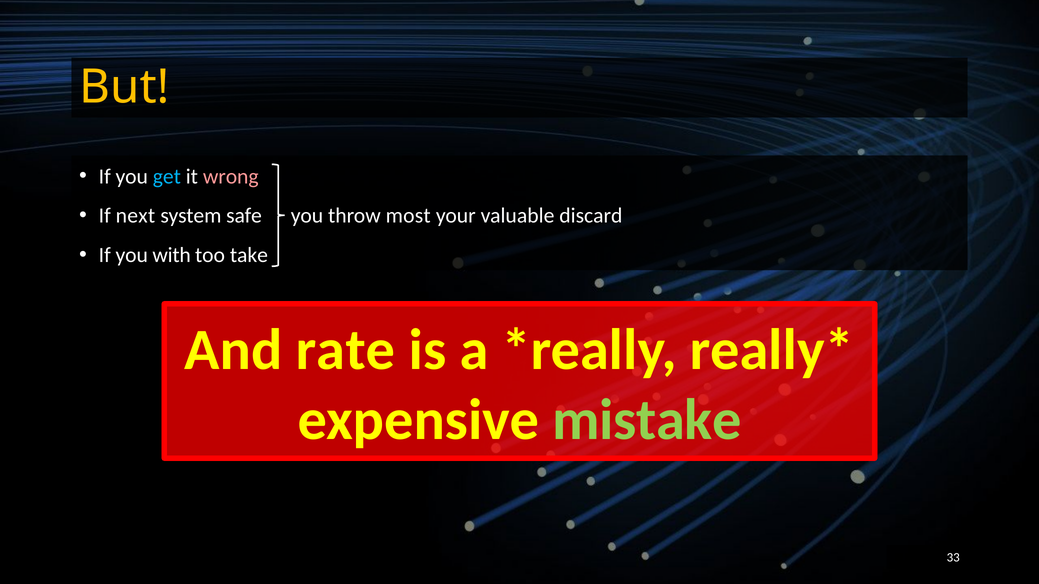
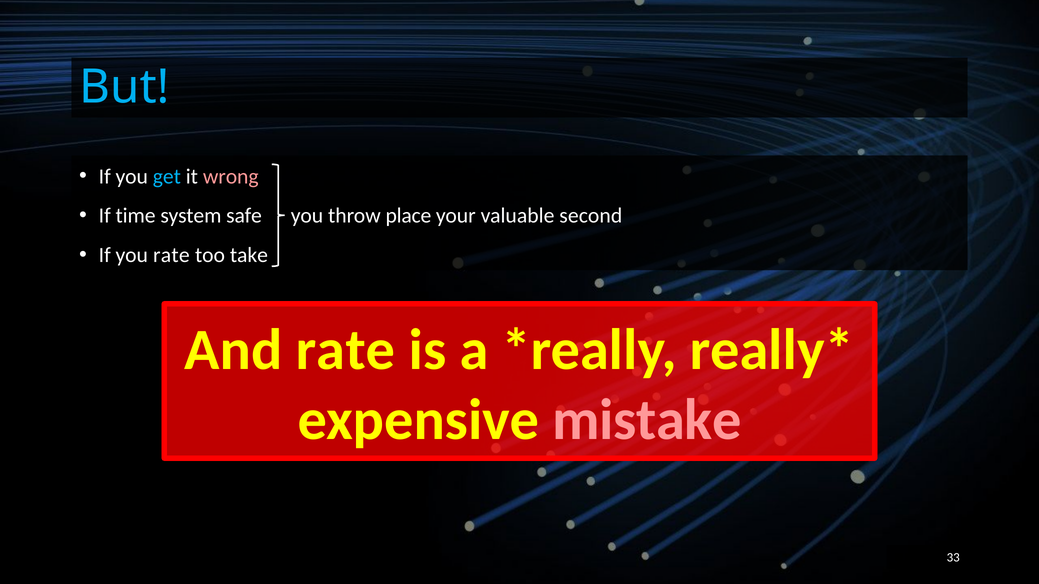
But colour: yellow -> light blue (124, 87)
next: next -> time (136, 216)
most: most -> place (408, 216)
discard: discard -> second (591, 216)
you with: with -> rate (171, 255)
mistake colour: light green -> pink (647, 420)
